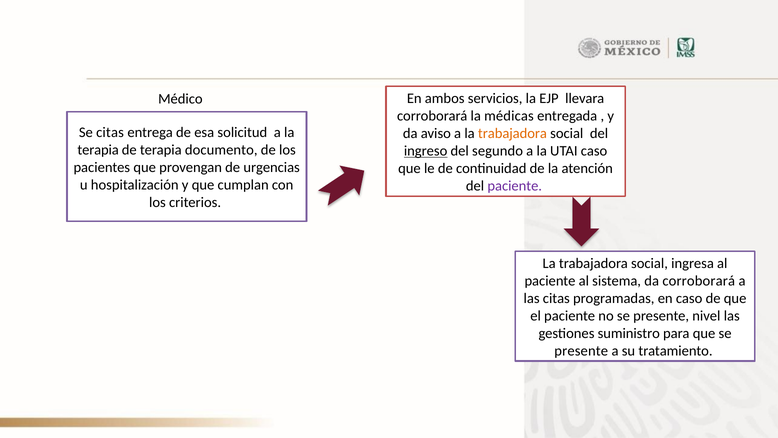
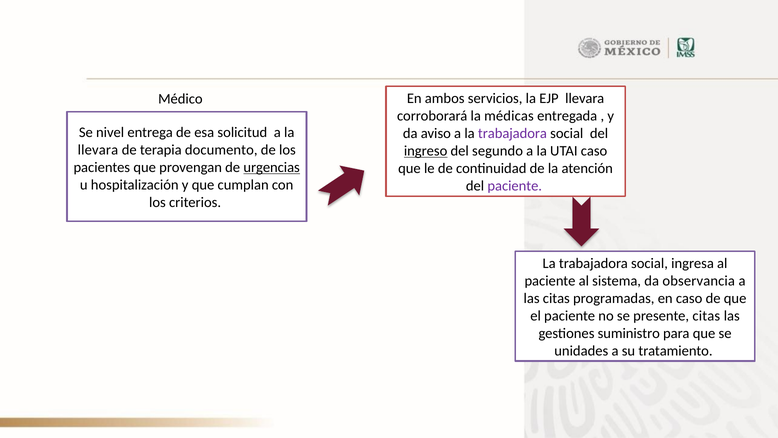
Se citas: citas -> nivel (110, 132)
trabajadora colour: orange -> purple (512, 133)
terapia: terapia -> llevara (98, 150)
urgencias underline: none -> present (272, 167)
da corroborará: corroborará -> observancia (699, 281)
presente nivel: nivel -> citas (706, 316)
presente: presente -> unidades (581, 351)
